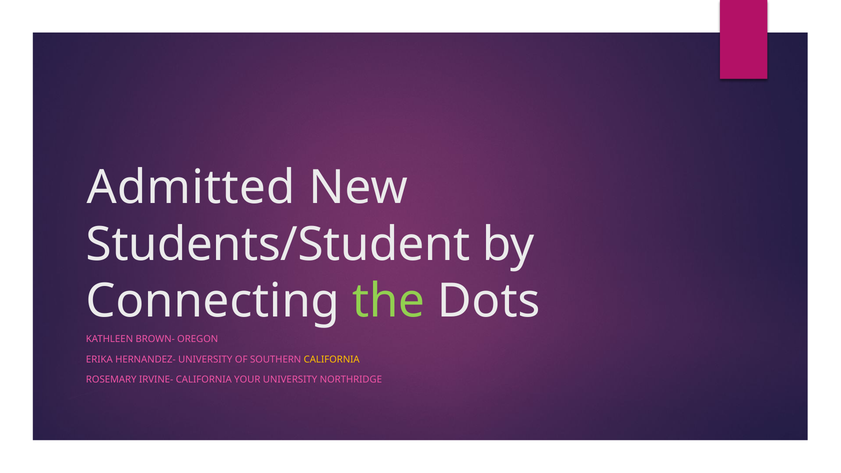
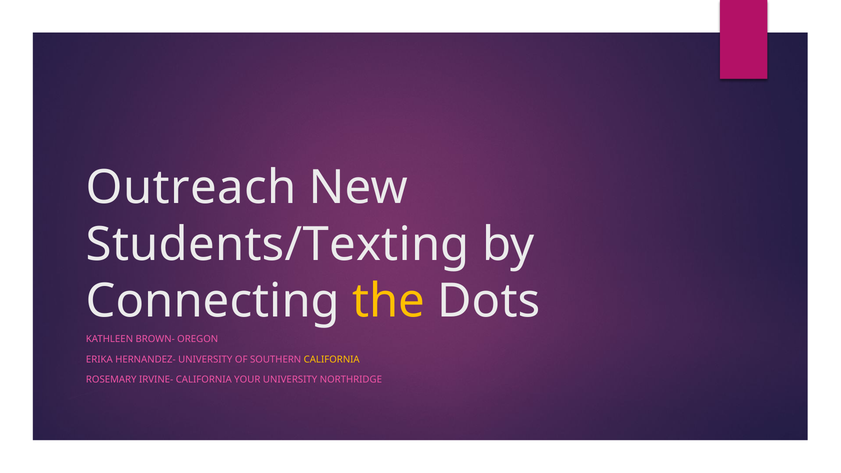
Admitted: Admitted -> Outreach (191, 188)
Students/Student: Students/Student -> Students/Texting (278, 245)
the colour: light green -> yellow (389, 301)
